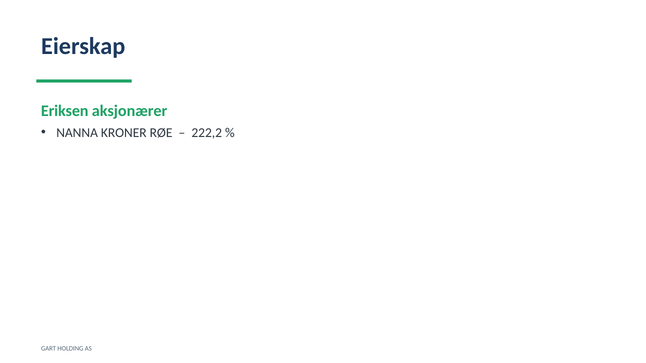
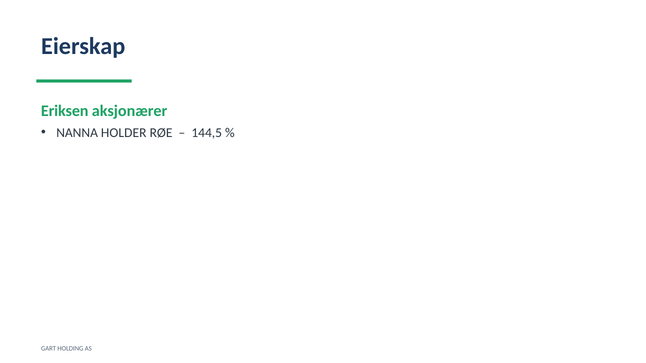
KRONER: KRONER -> HOLDER (124, 133)
222,2: 222,2 -> 144,5 (207, 133)
